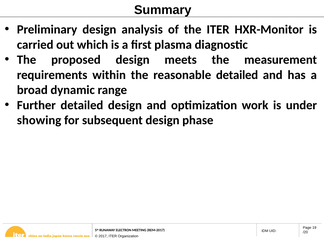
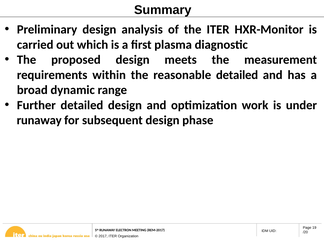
showing: showing -> runaway (39, 120)
